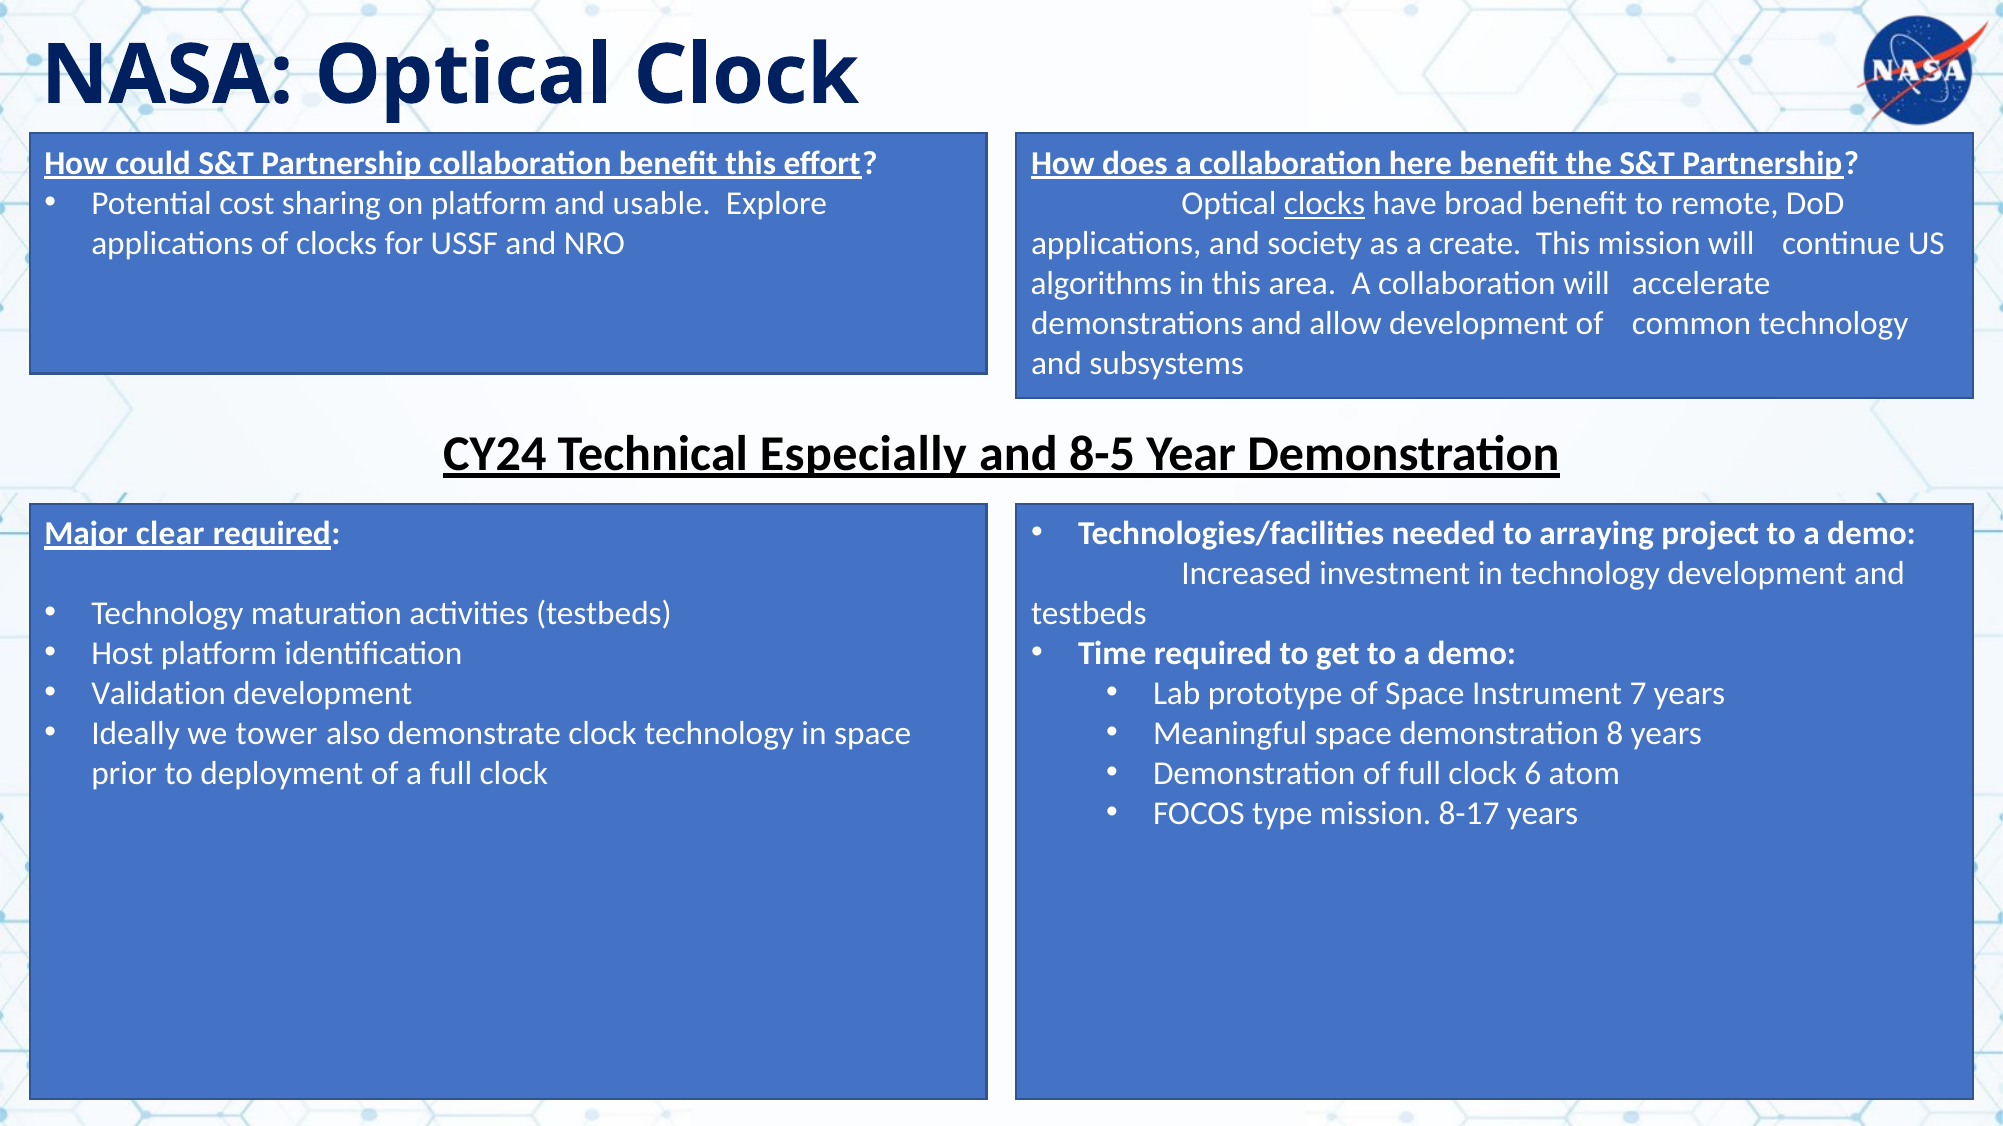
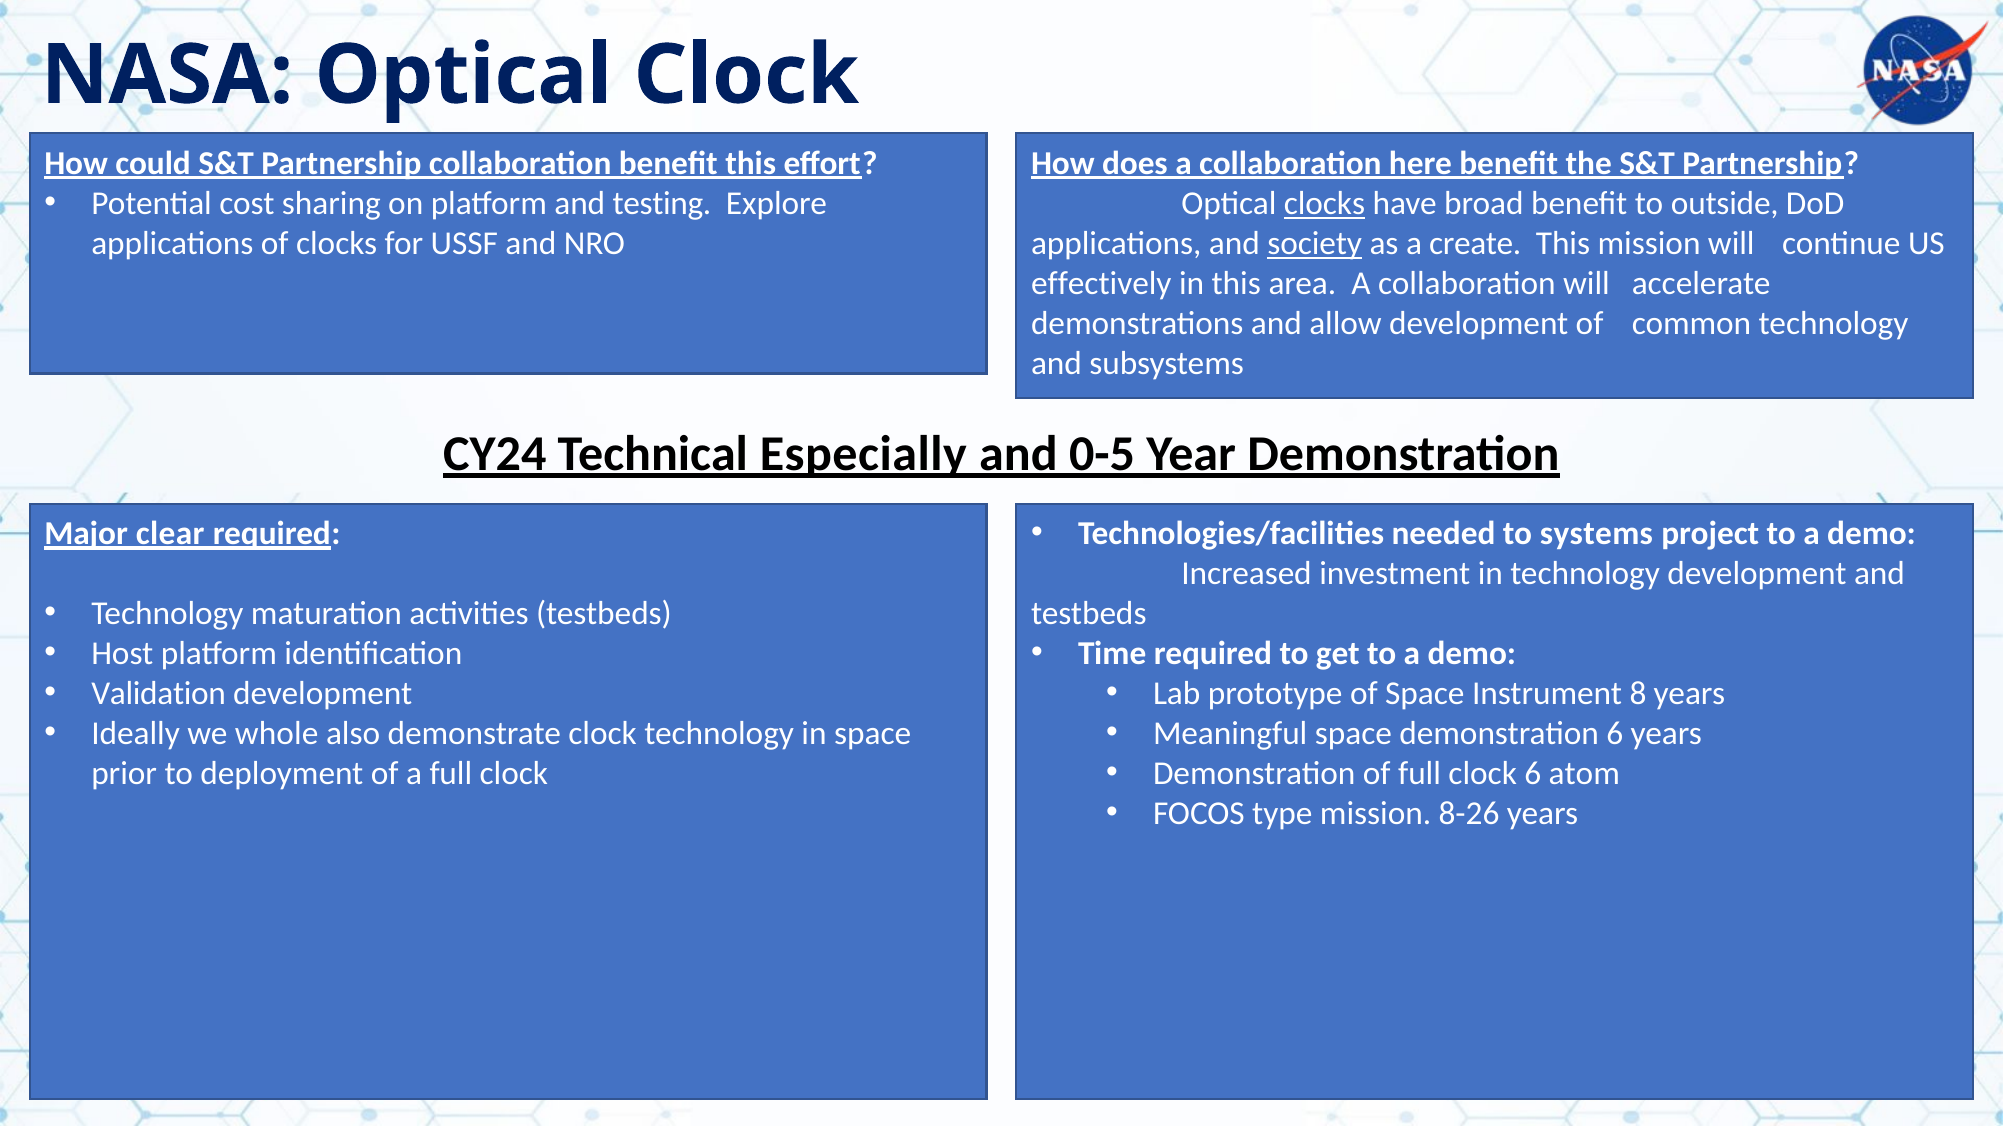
usable: usable -> testing (662, 203)
remote: remote -> outside (1725, 203)
society underline: none -> present (1315, 243)
algorithms: algorithms -> effectively (1101, 283)
8-5: 8-5 -> 0-5 (1102, 454)
arraying: arraying -> systems (1597, 534)
7: 7 -> 8 (1638, 694)
tower: tower -> whole (277, 734)
demonstration 8: 8 -> 6 (1615, 734)
8-17: 8-17 -> 8-26 (1469, 814)
